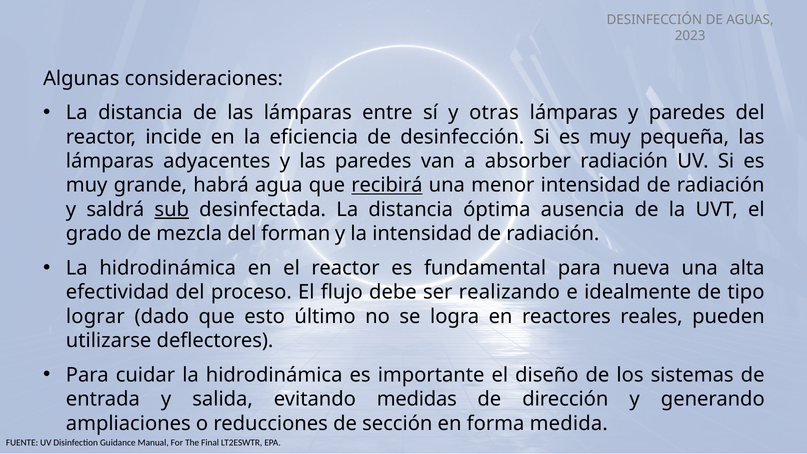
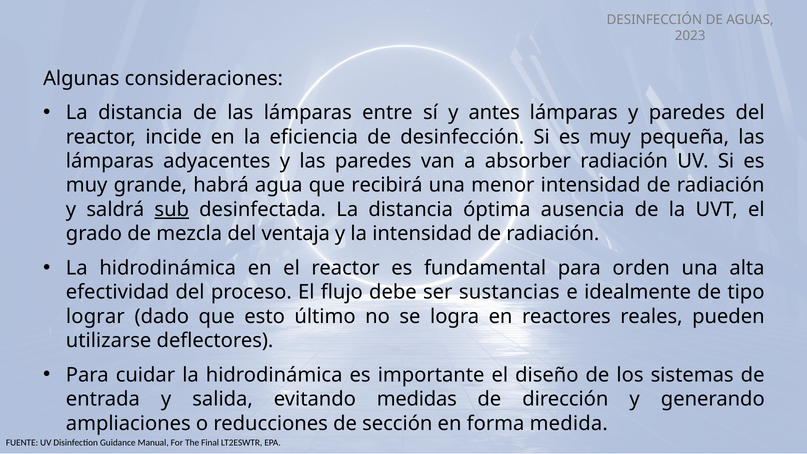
otras: otras -> antes (494, 113)
recibirá underline: present -> none (387, 185)
forman: forman -> ventaja (296, 234)
nueva: nueva -> orden (641, 268)
realizando: realizando -> sustancias (509, 292)
